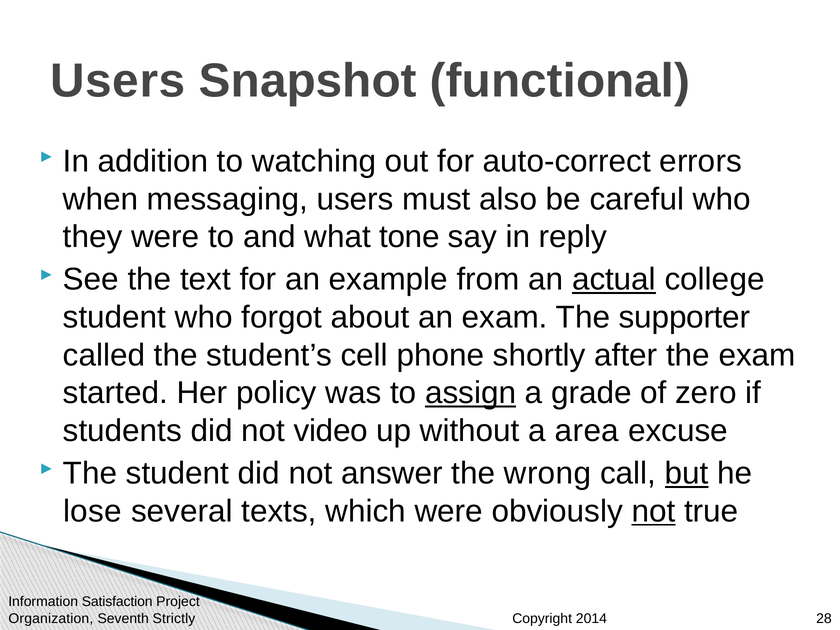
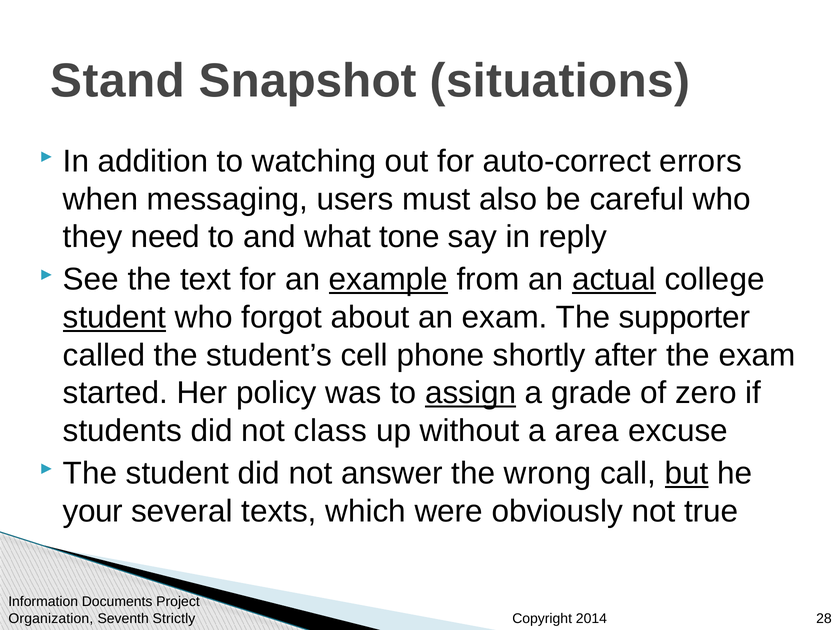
Users: Users -> Stand (118, 81)
functional: functional -> situations (560, 81)
they were: were -> need (165, 237)
example underline: none -> present (388, 280)
student underline: none -> present (115, 317)
video: video -> class (330, 431)
lose: lose -> your (93, 511)
not underline: present -> none (654, 511)
Satisfaction: Satisfaction -> Documents (117, 602)
